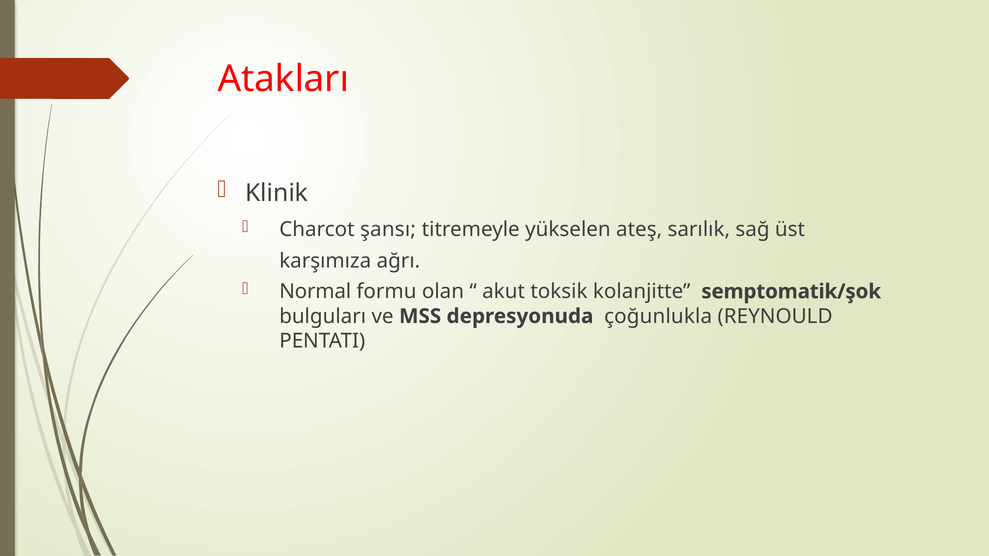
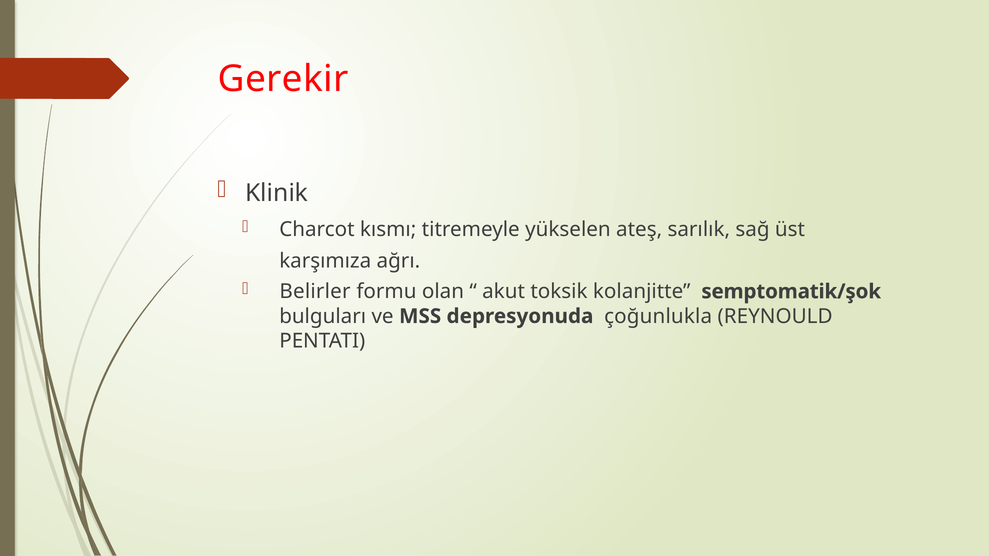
Atakları: Atakları -> Gerekir (283, 79)
şansı: şansı -> kısmı (388, 230)
Normal: Normal -> Belirler (315, 292)
